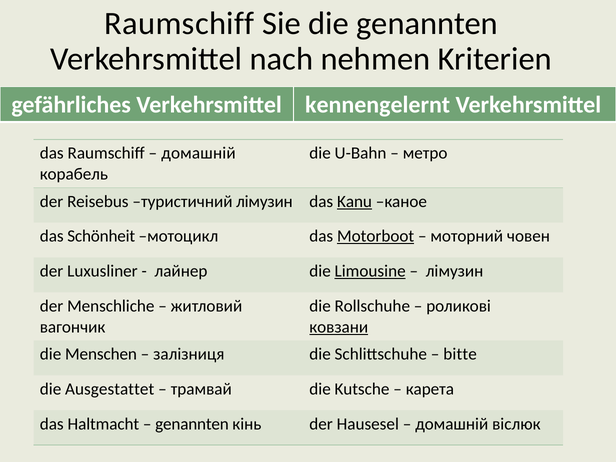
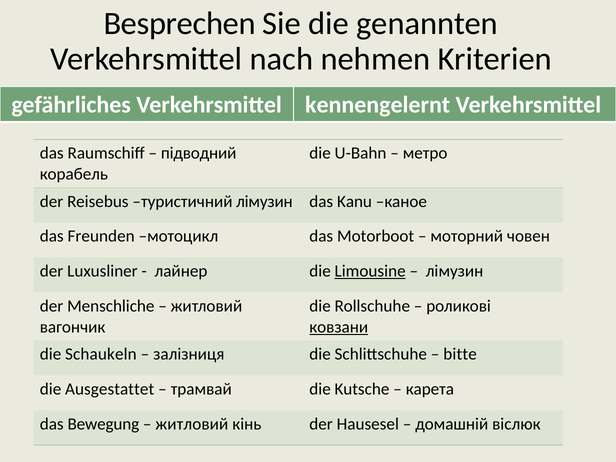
Raumschiff: Raumschiff -> Besprechen (180, 23)
домашній: домашній -> підводний (199, 153)
Kanu underline: present -> none (355, 201)
Schönheit: Schönheit -> Freunden (101, 236)
Motorboot underline: present -> none (376, 236)
Menschen: Menschen -> Schaukeln (101, 354)
Haltmacht: Haltmacht -> Bewegung (103, 424)
genannten: genannten -> житловий (192, 424)
